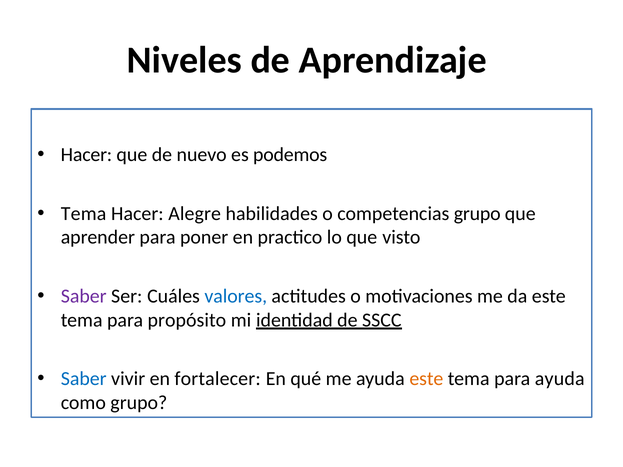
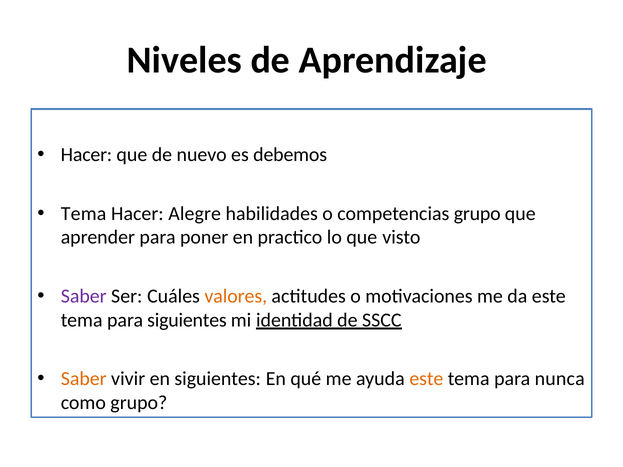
podemos: podemos -> debemos (290, 155)
valores colour: blue -> orange (236, 296)
para propósito: propósito -> siguientes (187, 320)
Saber colour: blue -> orange (84, 379)
en fortalecer: fortalecer -> siguientes (218, 379)
para ayuda: ayuda -> nunca (560, 379)
